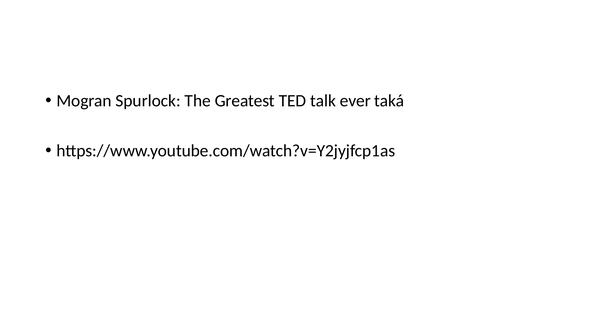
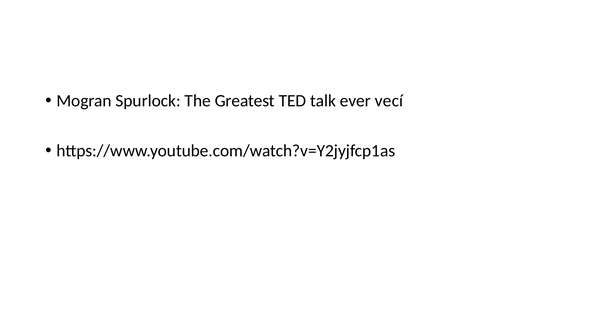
taká: taká -> vecí (389, 101)
